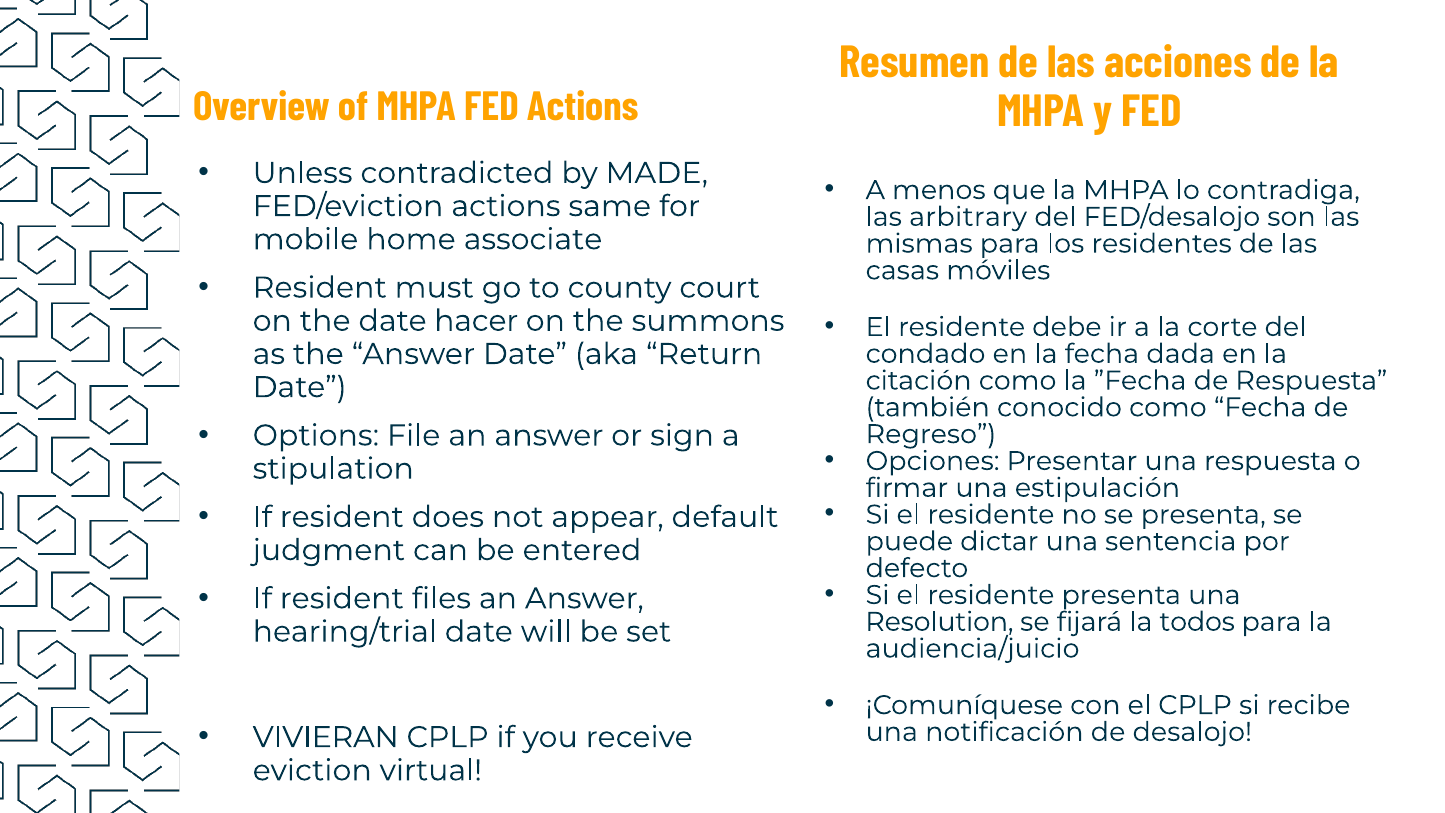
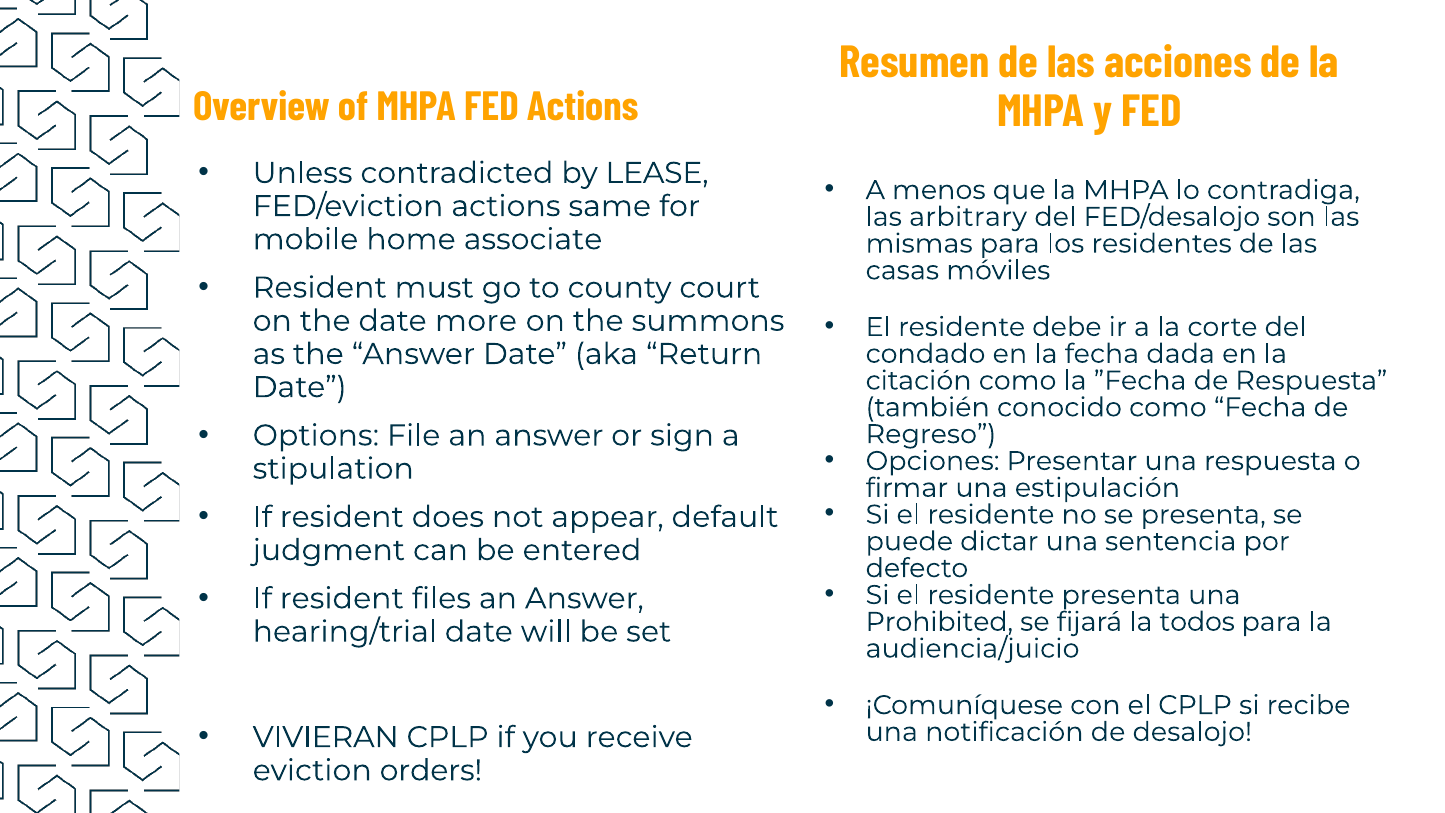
MADE: MADE -> LEASE (657, 173)
hacer: hacer -> more (476, 321)
Resolution: Resolution -> Prohibited (939, 622)
virtual: virtual -> orders (431, 770)
